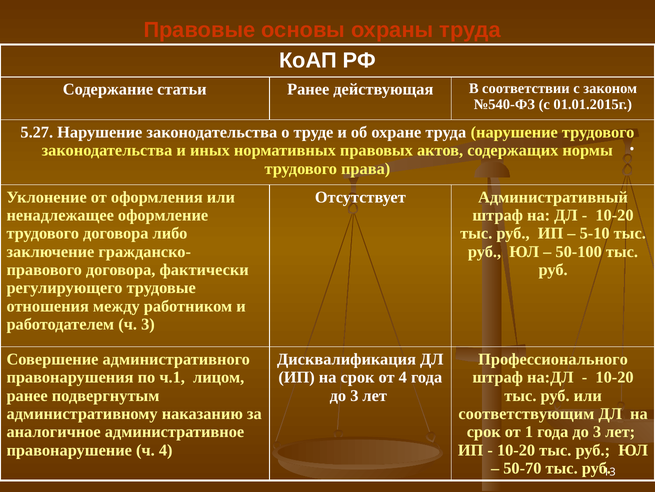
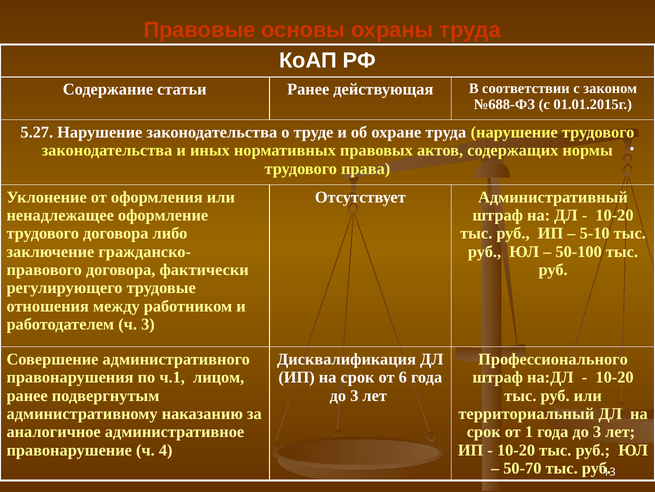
№540-ФЗ: №540-ФЗ -> №688-ФЗ (504, 104)
от 4: 4 -> 6 (403, 377)
соответствующим: соответствующим -> территориальный (526, 413)
